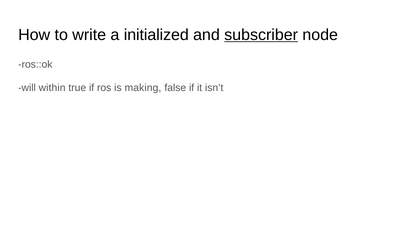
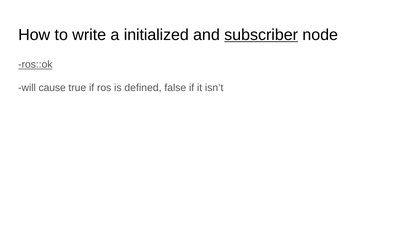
ros::ok underline: none -> present (35, 65)
within: within -> cause (52, 88)
making: making -> defined (143, 88)
